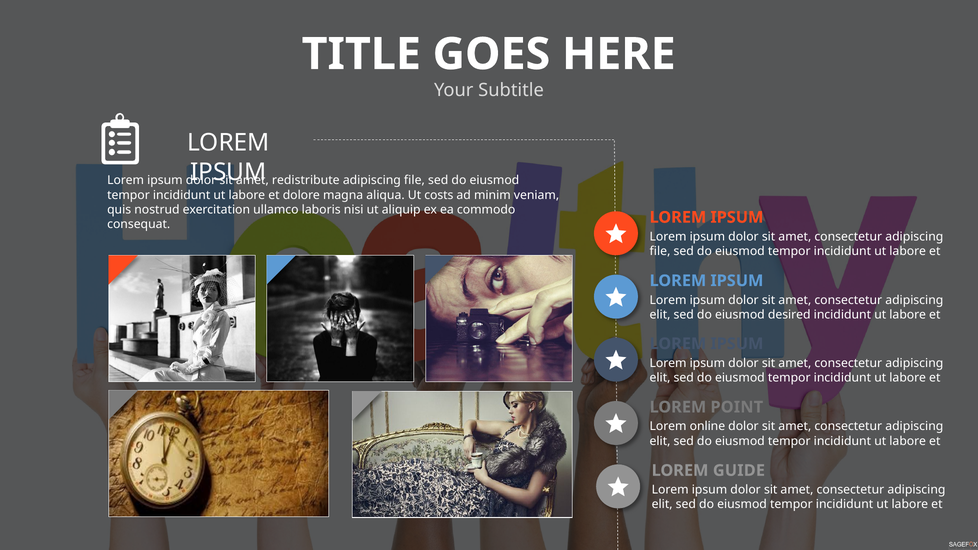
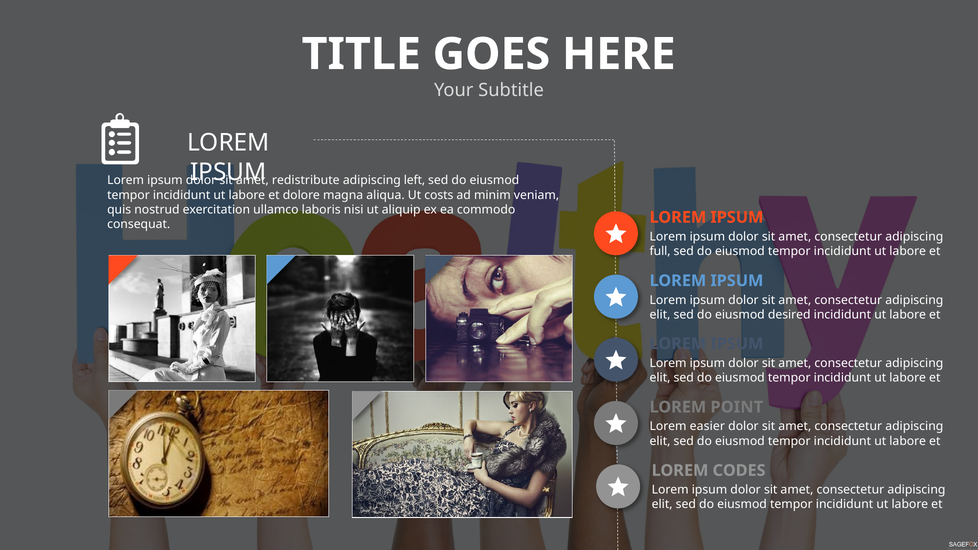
file: file -> left (415, 180)
file: file -> full (660, 251)
online: online -> easier (707, 426)
GUIDE: GUIDE -> CODES (739, 471)
